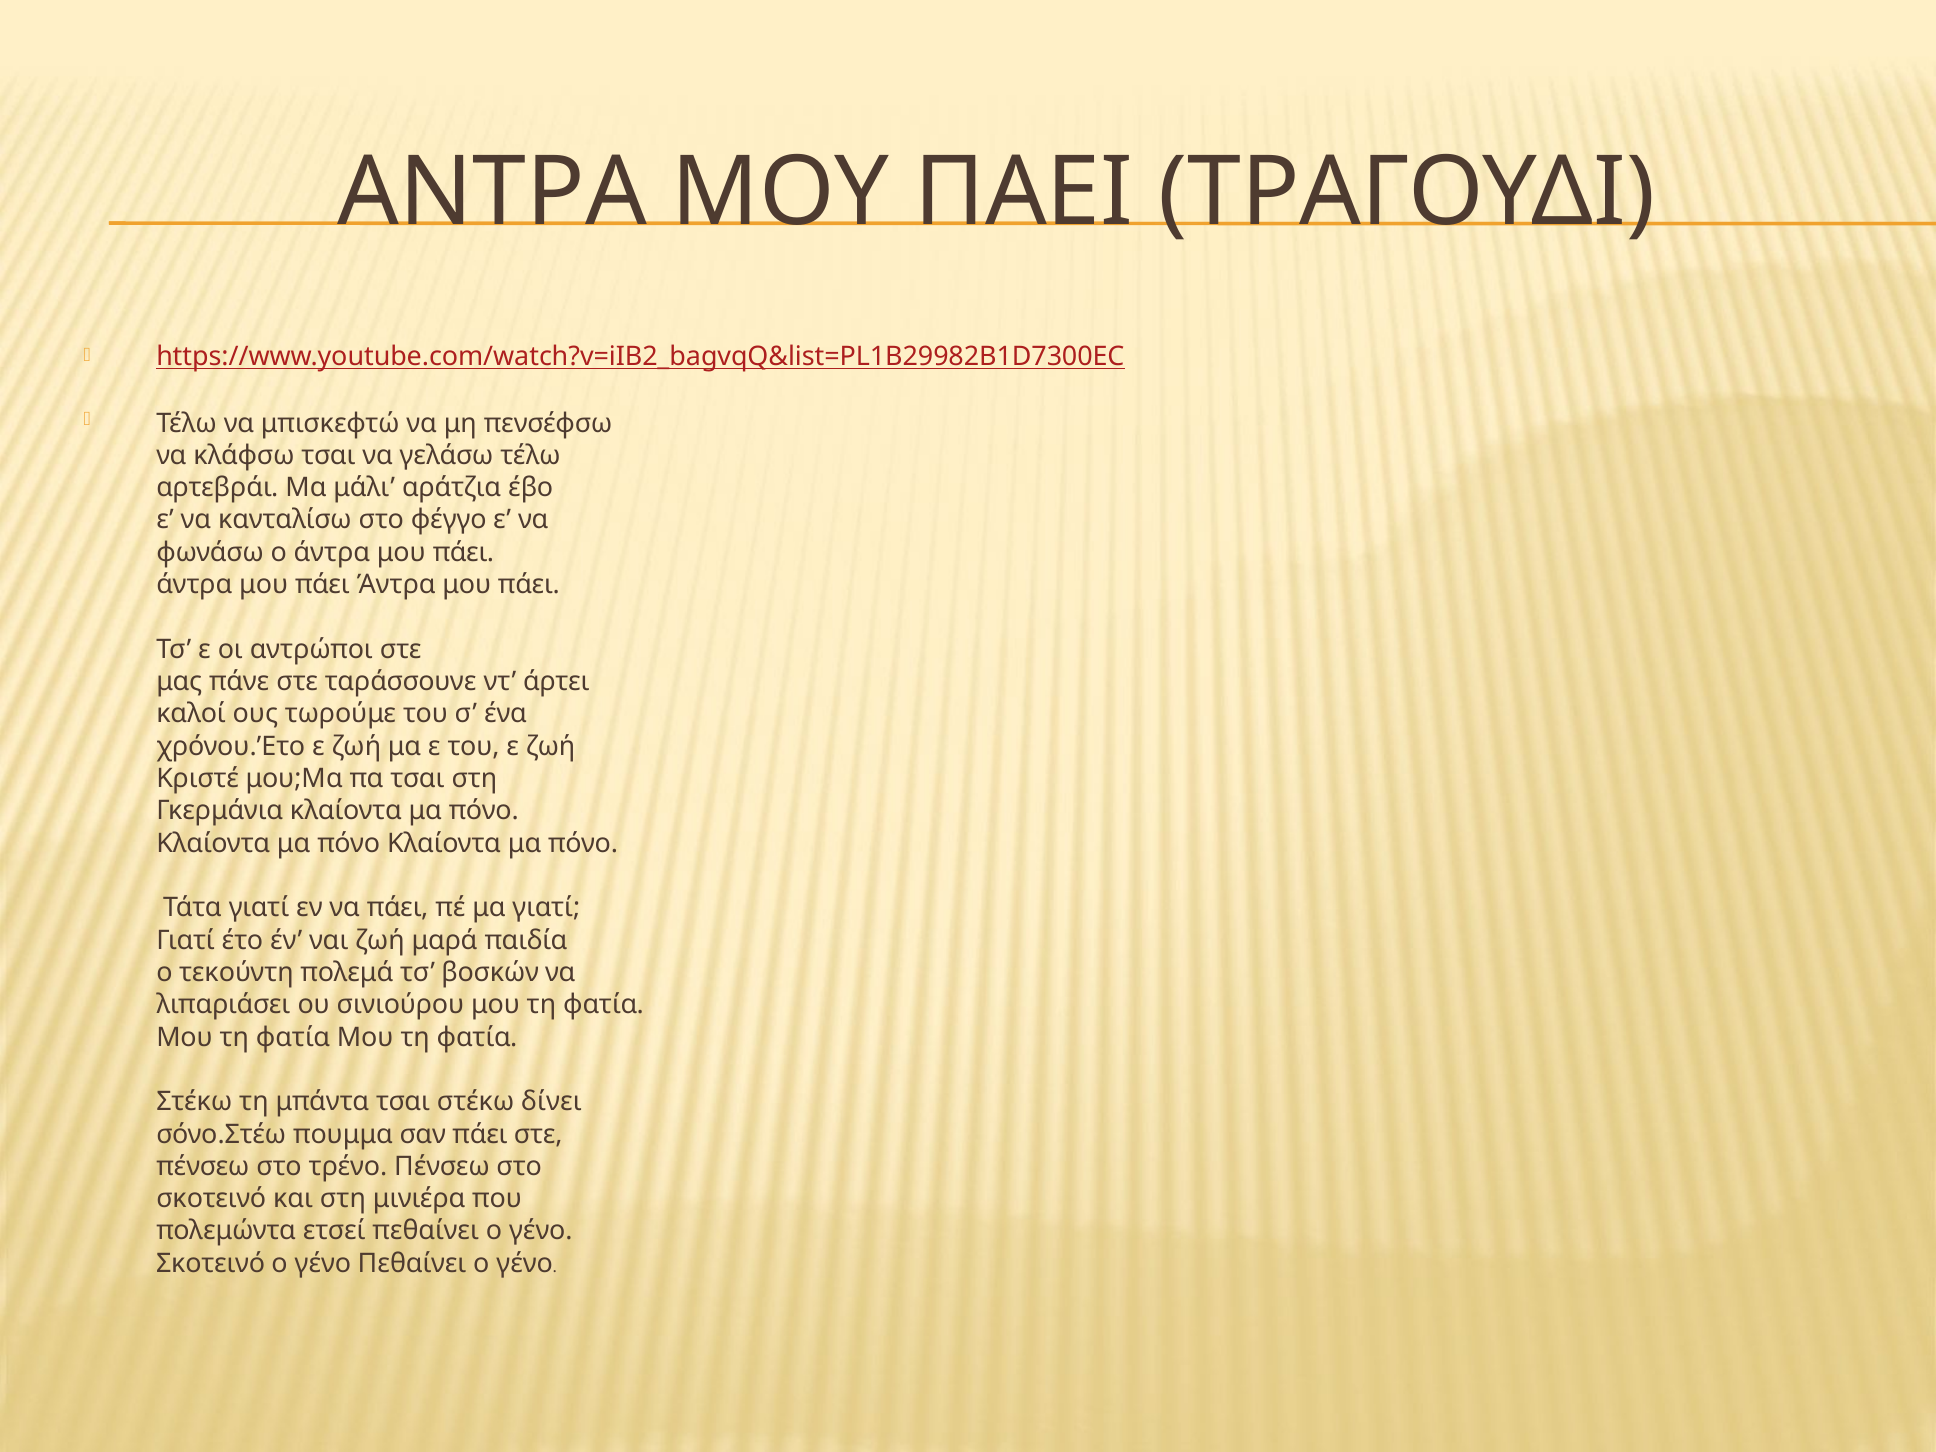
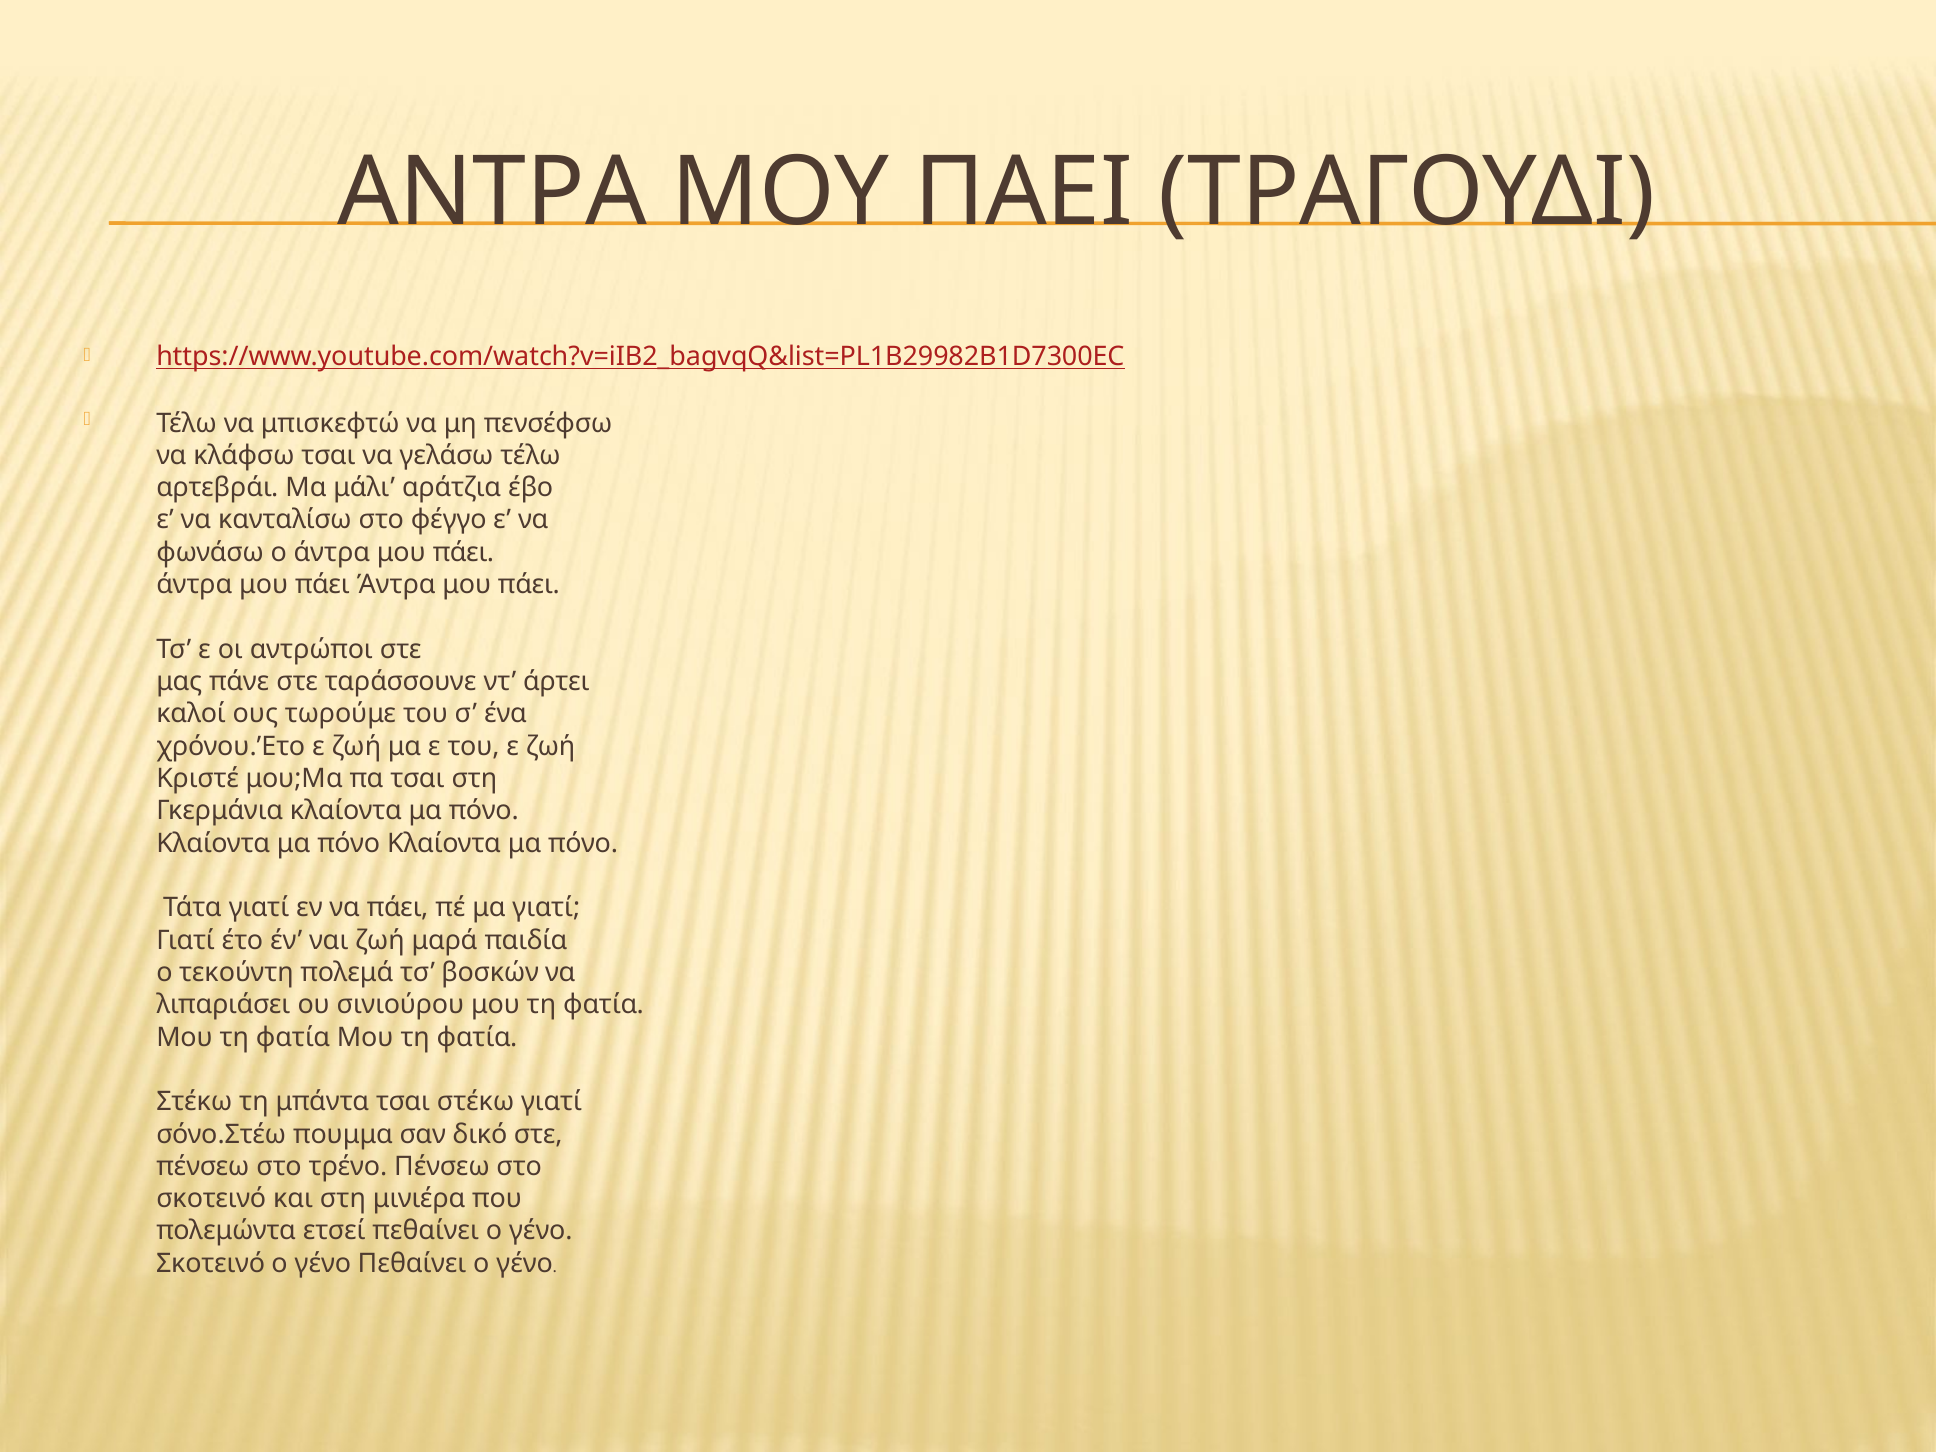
στέκω δίνει: δίνει -> γιατί (552, 1102)
σαν πάει: πάει -> δικό (480, 1134)
